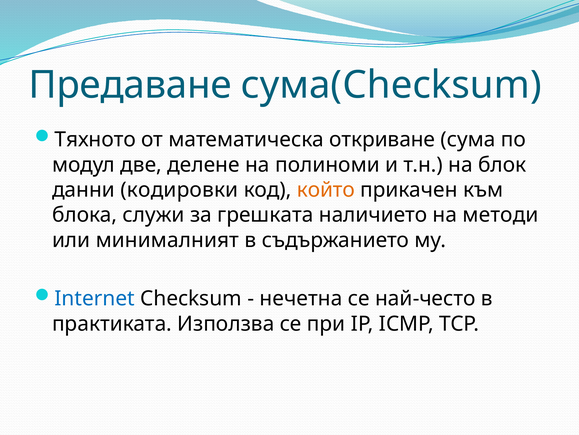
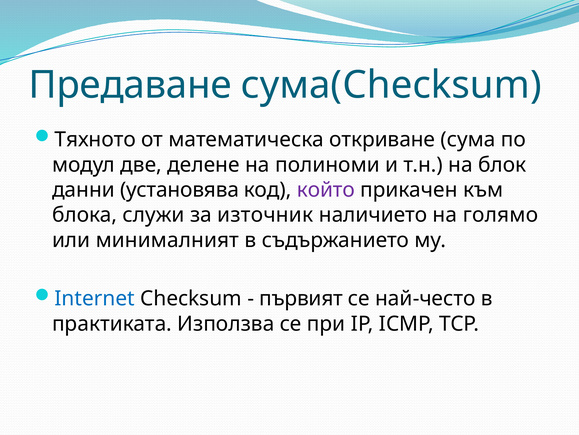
кодировки: кодировки -> установява (180, 190)
който colour: orange -> purple (326, 190)
грешката: грешката -> източник (265, 215)
методи: методи -> голямо (500, 215)
нечетна: нечетна -> първият (301, 298)
